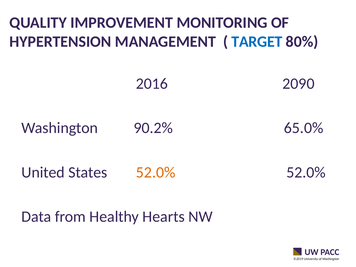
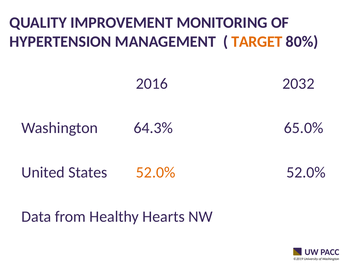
TARGET colour: blue -> orange (257, 42)
2090: 2090 -> 2032 (298, 84)
90.2%: 90.2% -> 64.3% (153, 128)
